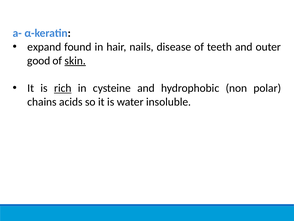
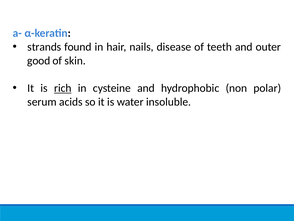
expand: expand -> strands (44, 47)
skin underline: present -> none (75, 61)
chains: chains -> serum (42, 102)
